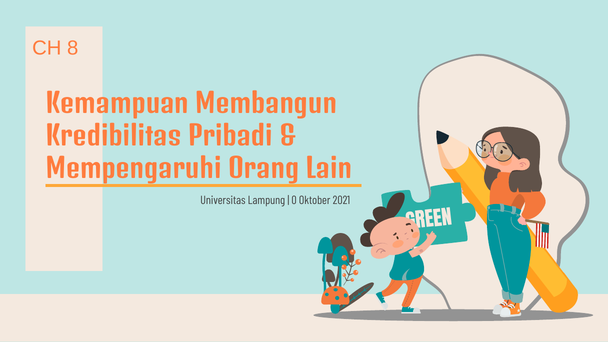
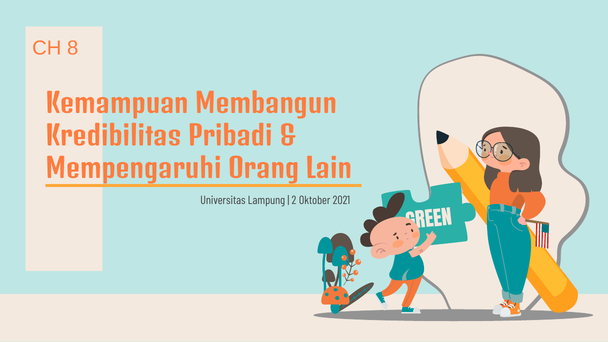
0: 0 -> 2 (294, 200)
